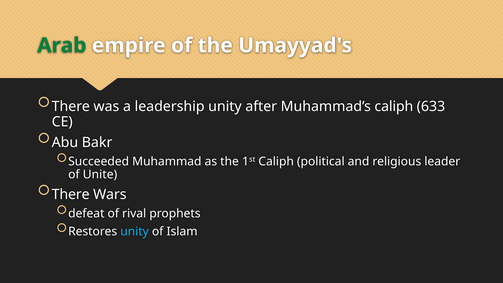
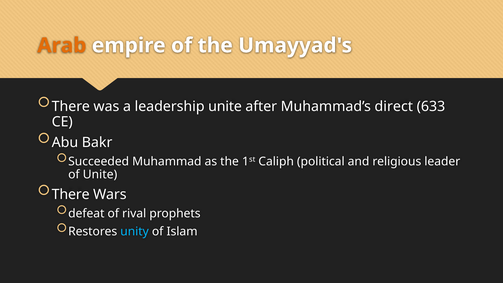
Arab colour: green -> orange (62, 45)
leadership unity: unity -> unite (225, 106)
Muhammad’s caliph: caliph -> direct (394, 106)
